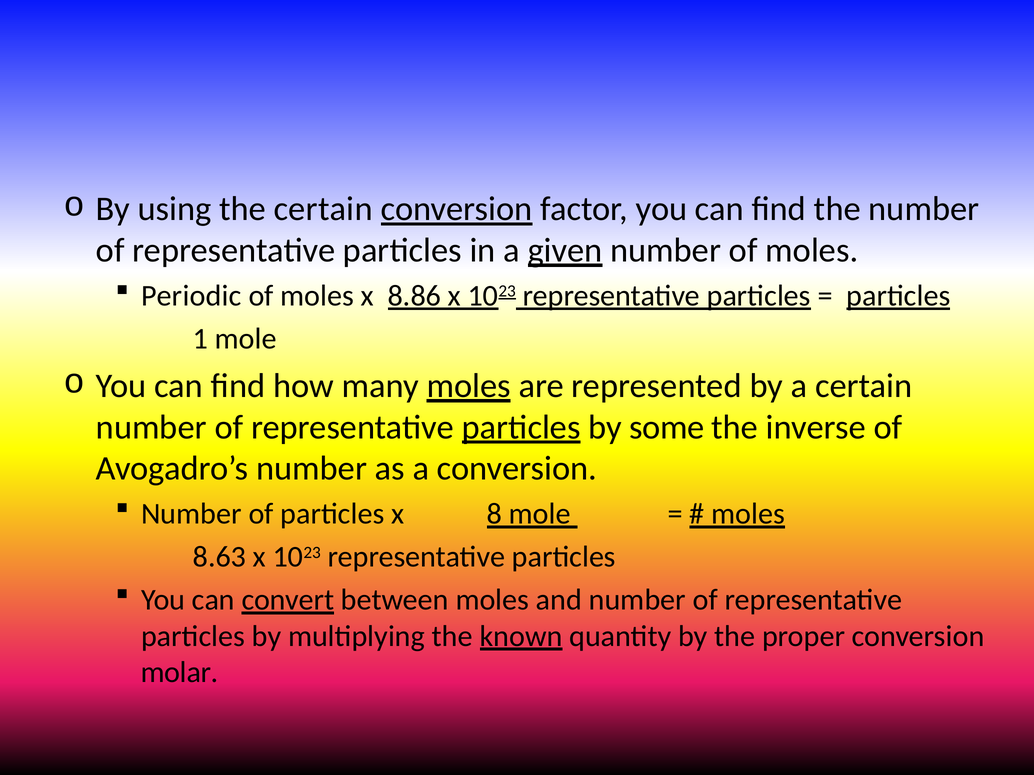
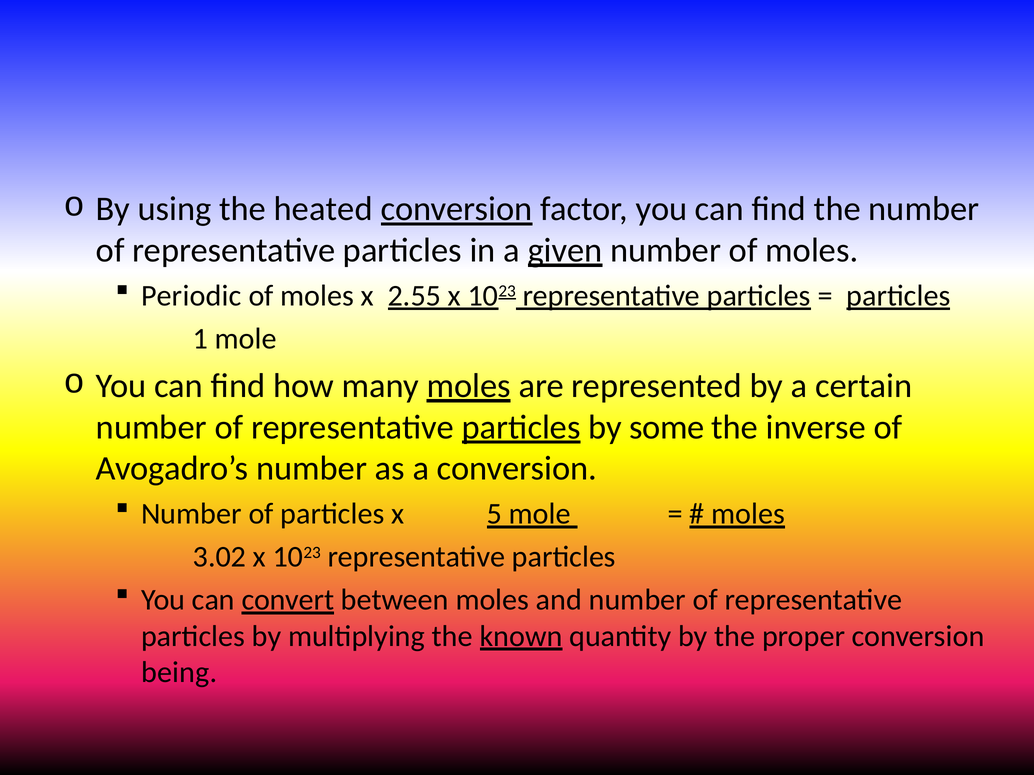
the certain: certain -> heated (323, 209)
8.86: 8.86 -> 2.55 (414, 296)
8: 8 -> 5 (494, 514)
8.63: 8.63 -> 3.02 (219, 557)
molar: molar -> being (179, 673)
